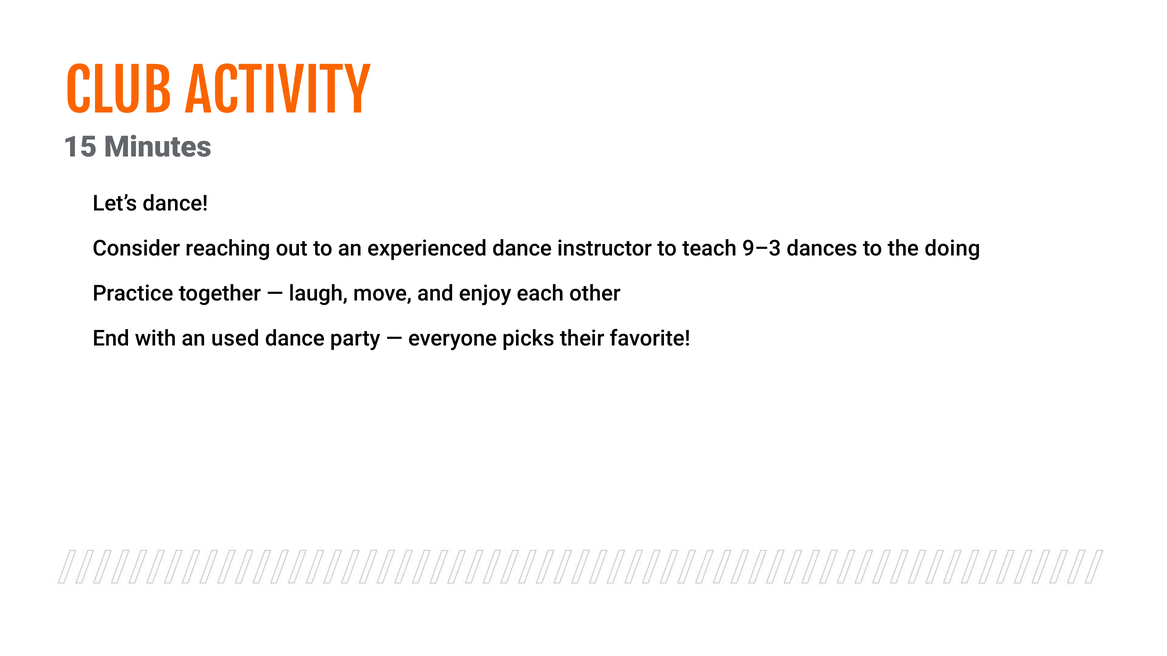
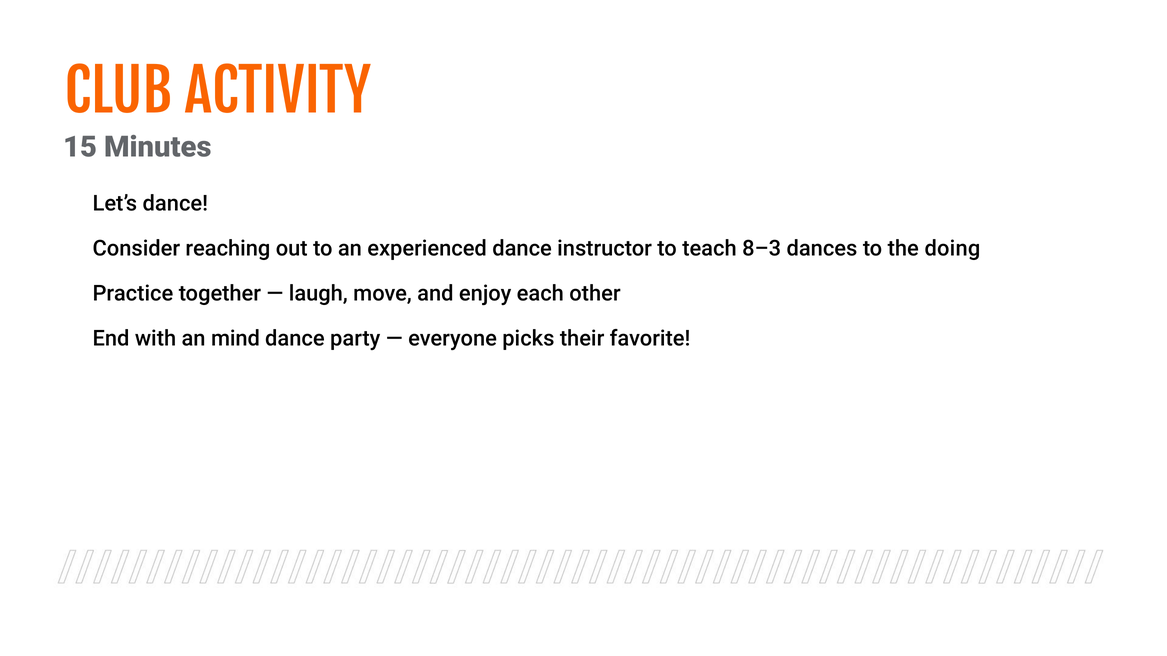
9–3: 9–3 -> 8–3 (762, 249)
used: used -> mind (235, 339)
